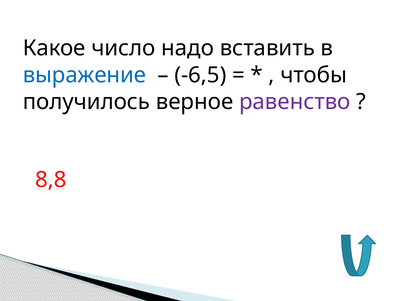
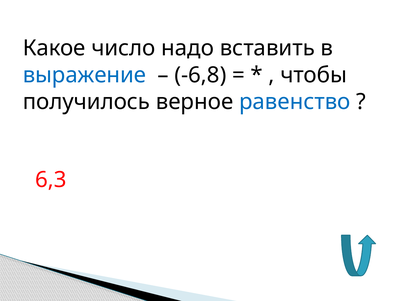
-6,5: -6,5 -> -6,8 (200, 75)
равенство colour: purple -> blue (295, 102)
8,8: 8,8 -> 6,3 (51, 180)
